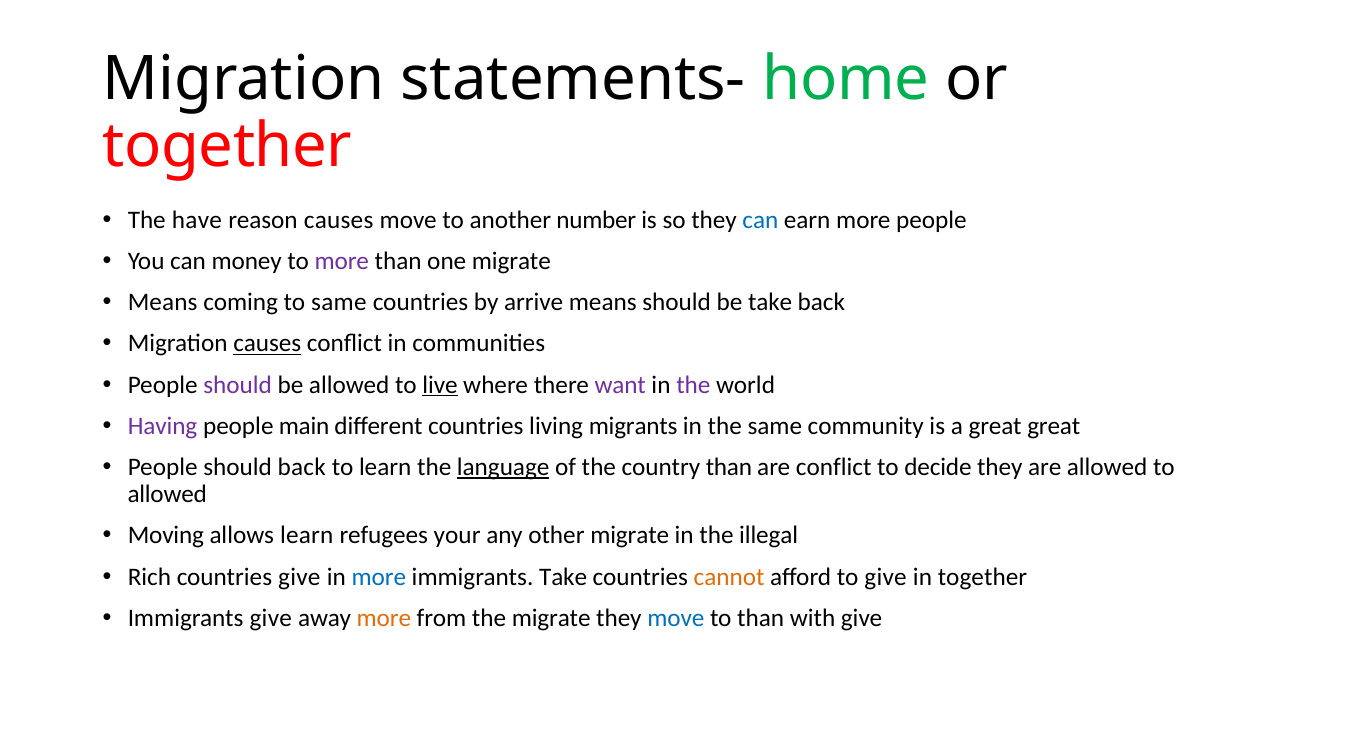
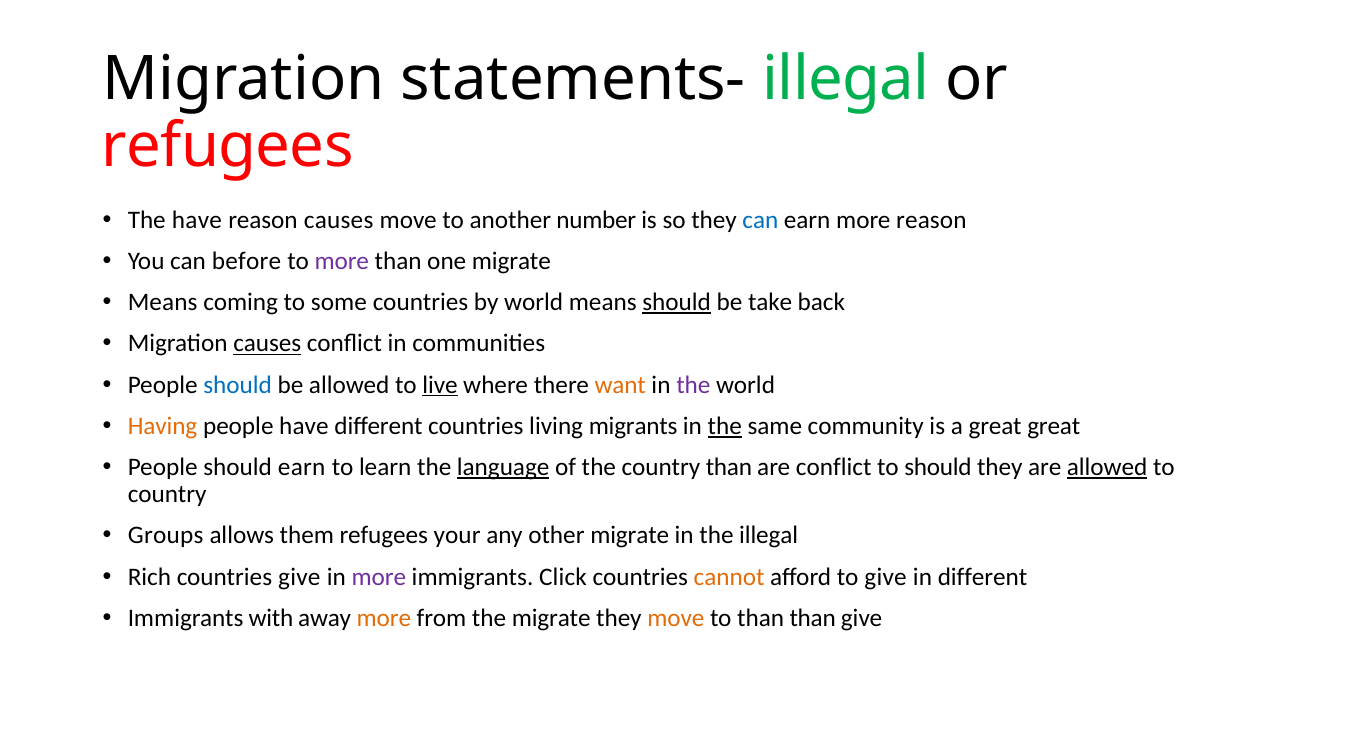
statements- home: home -> illegal (846, 80)
together: together -> refugees (228, 146)
more people: people -> reason (931, 220)
money: money -> before (247, 261)
to same: same -> some (339, 302)
by arrive: arrive -> world (534, 302)
should underline: none -> present (677, 302)
should colour: purple -> blue (238, 385)
want colour: purple -> orange (620, 385)
Having colour: purple -> orange (163, 426)
people main: main -> have (304, 426)
the underline: none -> present (725, 426)
should back: back -> earn (302, 467)
to decide: decide -> should (938, 467)
allowed underline: none -> present (1107, 467)
allowed: allowed -> country (167, 495)
Moving: Moving -> Groups (166, 536)
allows learn: learn -> them (307, 536)
more colour: blue -> purple (379, 577)
immigrants Take: Take -> Click (563, 577)
in together: together -> different (983, 577)
Immigrants give: give -> with (271, 619)
move colour: blue -> orange (676, 619)
than with: with -> than (813, 619)
